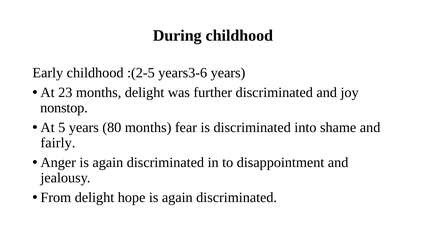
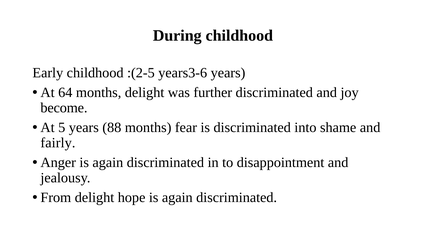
23: 23 -> 64 (65, 93)
nonstop: nonstop -> become (64, 108)
80: 80 -> 88 (112, 128)
